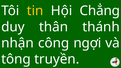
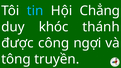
tin colour: yellow -> light blue (35, 11)
thân: thân -> khóc (54, 27)
nhận: nhận -> được (17, 43)
